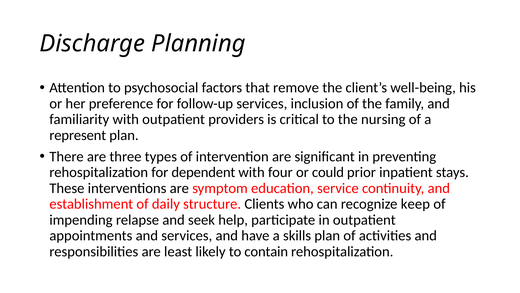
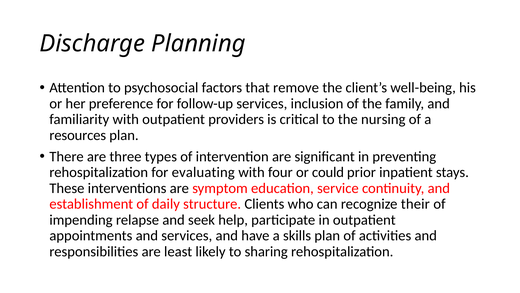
represent: represent -> resources (78, 135)
dependent: dependent -> evaluating (203, 172)
keep: keep -> their (415, 204)
contain: contain -> sharing (266, 251)
